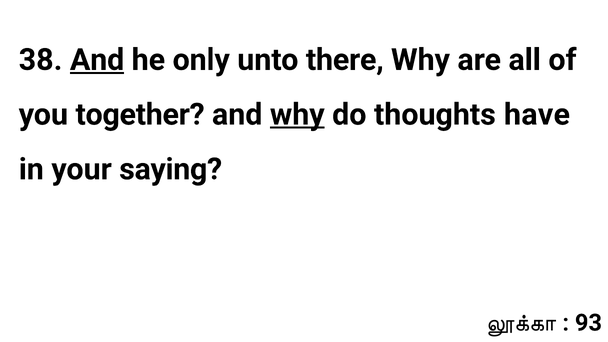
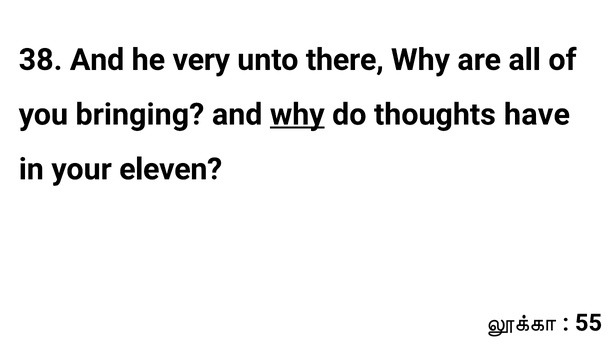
And underline: present -> none (97, 60)
only: only -> very (201, 60)
together: together -> bringing (140, 115)
saying: saying -> eleven (171, 169)
93: 93 -> 55 (588, 323)
